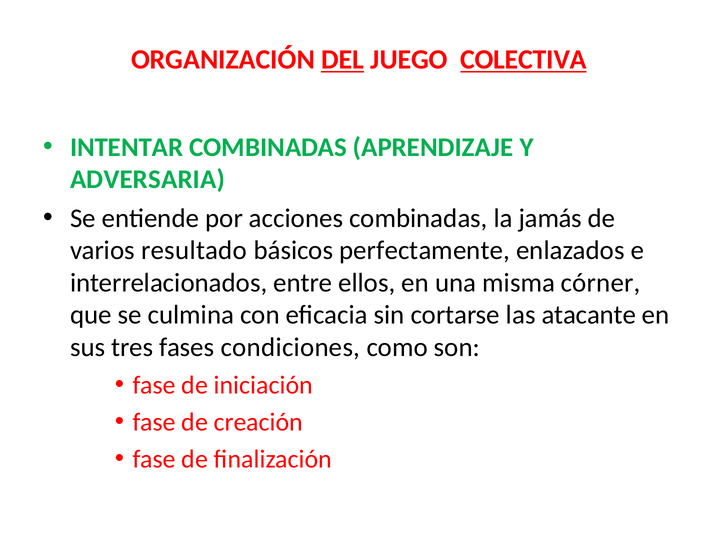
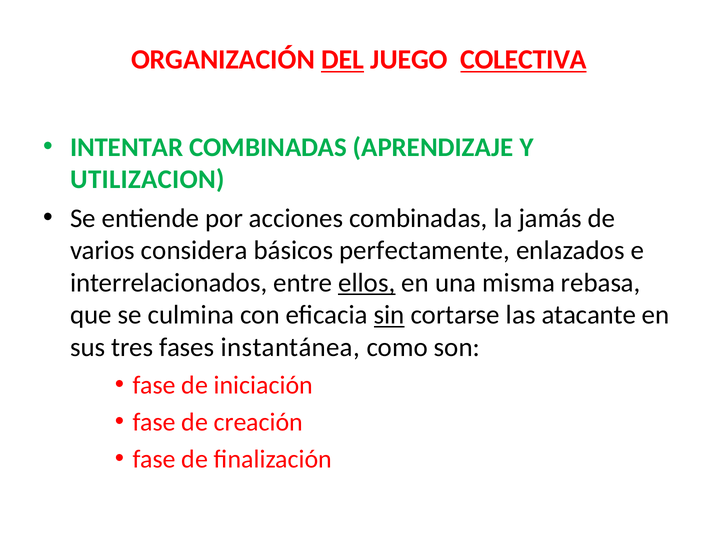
ADVERSARIA: ADVERSARIA -> UTILIZACION (147, 180)
resultado: resultado -> considera (194, 251)
ellos underline: none -> present (367, 283)
córner: córner -> rebasa (601, 283)
sin underline: none -> present (389, 315)
condiciones: condiciones -> instantánea (290, 348)
